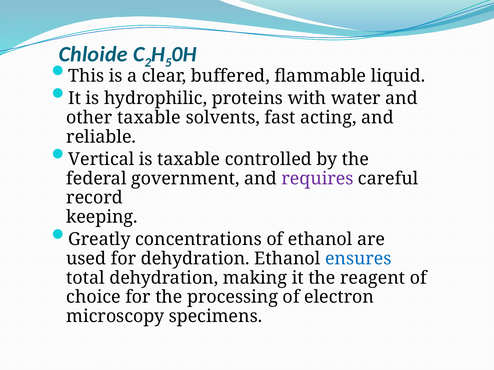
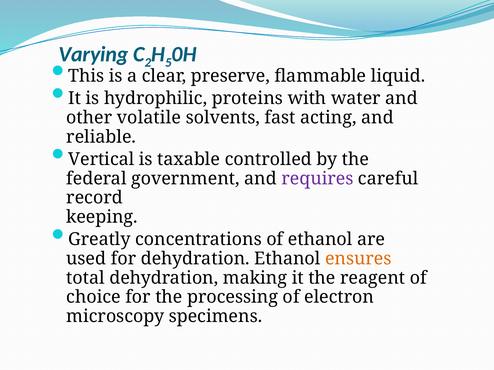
Chloide: Chloide -> Varying (93, 54)
buffered: buffered -> preserve (230, 76)
other taxable: taxable -> volatile (149, 118)
ensures colour: blue -> orange (358, 259)
